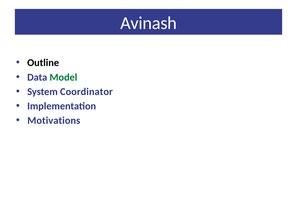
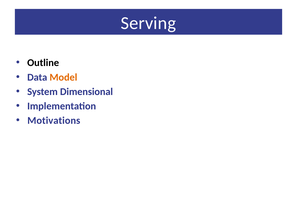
Avinash: Avinash -> Serving (148, 23)
Model colour: green -> orange (63, 77)
Coordinator: Coordinator -> Dimensional (87, 92)
